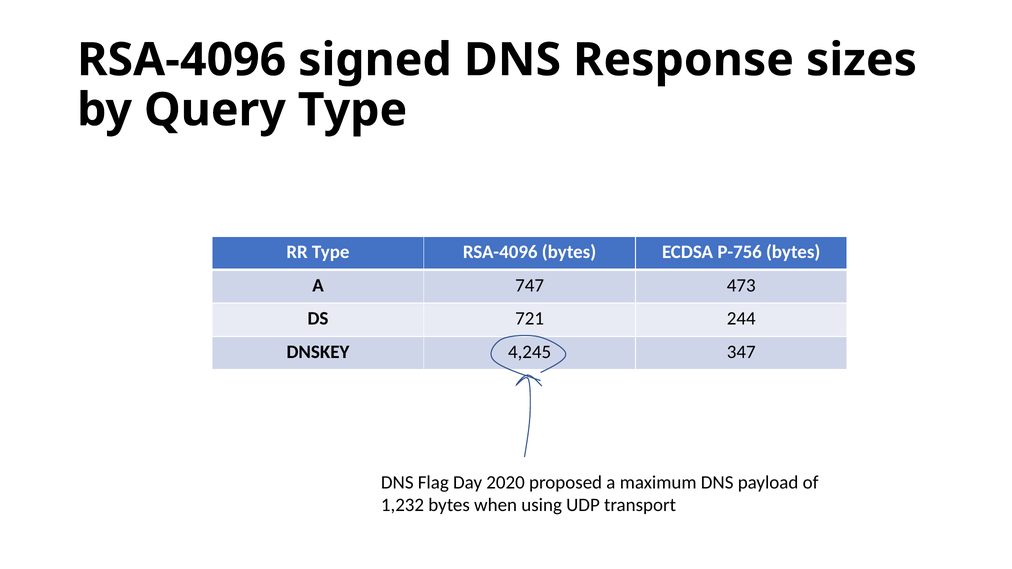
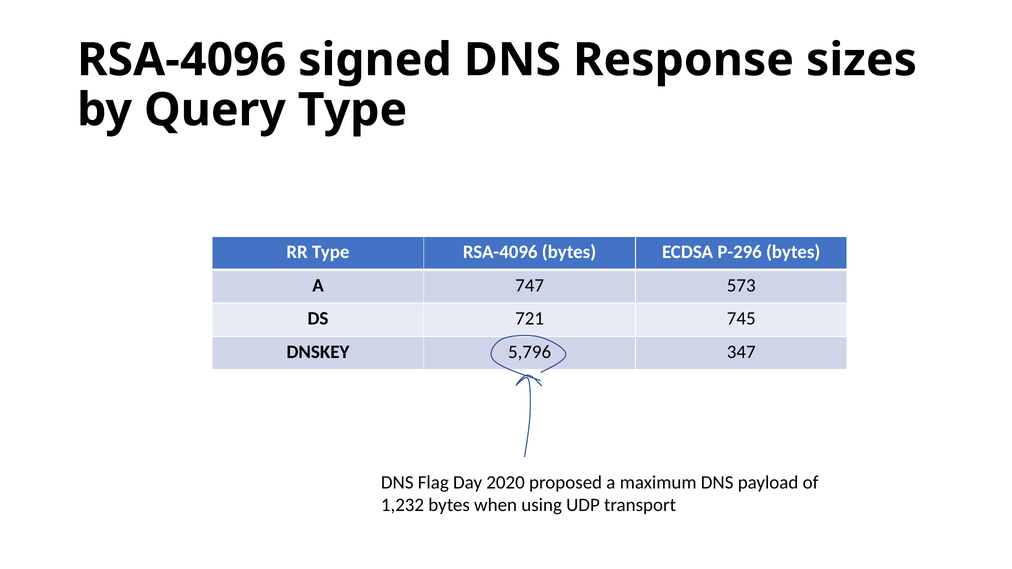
P-756: P-756 -> P-296 (740, 252)
473: 473 -> 573 (741, 286)
244: 244 -> 745 (741, 319)
4,245: 4,245 -> 5,796 (530, 352)
